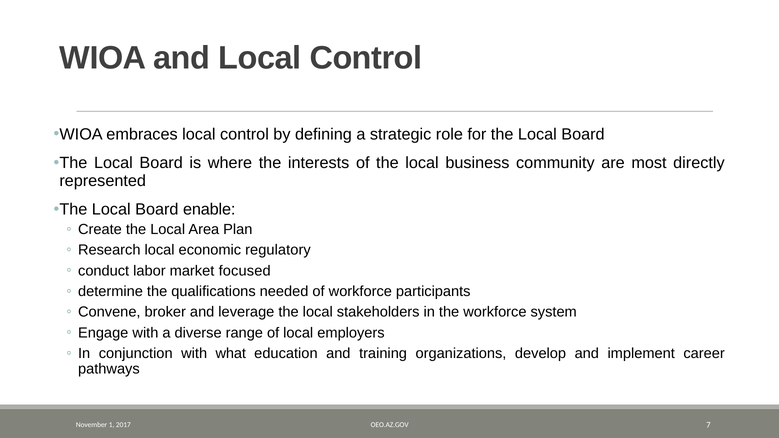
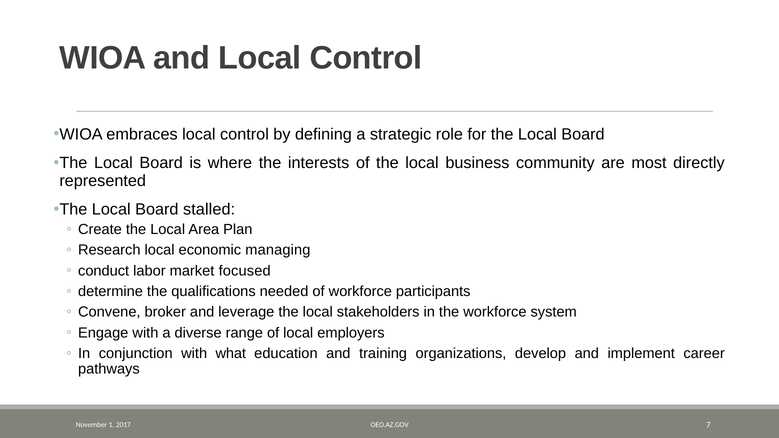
enable: enable -> stalled (209, 210)
regulatory: regulatory -> managing (278, 250)
